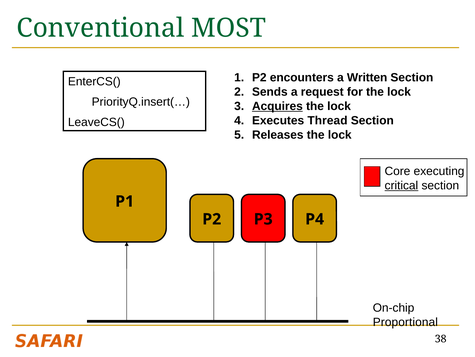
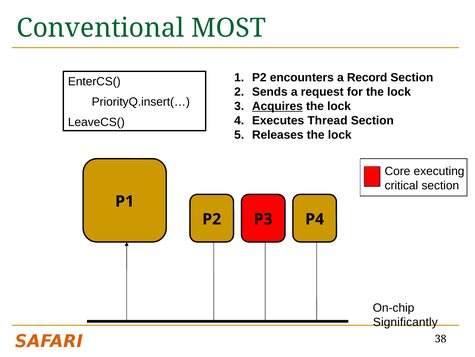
Written: Written -> Record (367, 78)
critical underline: present -> none (401, 185)
Proportional: Proportional -> Significantly (405, 321)
